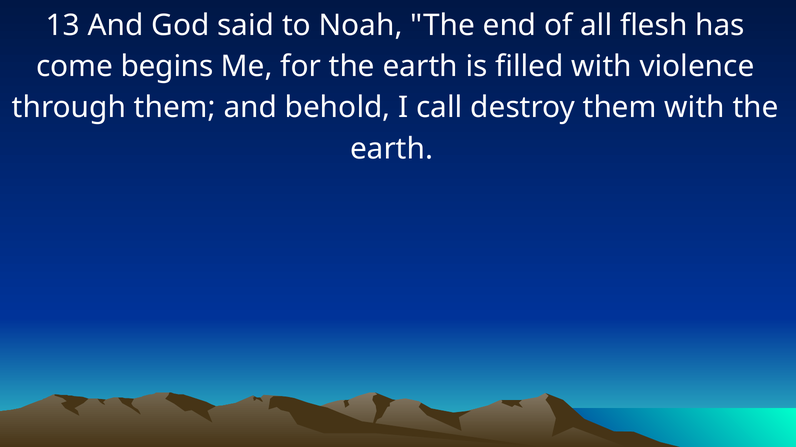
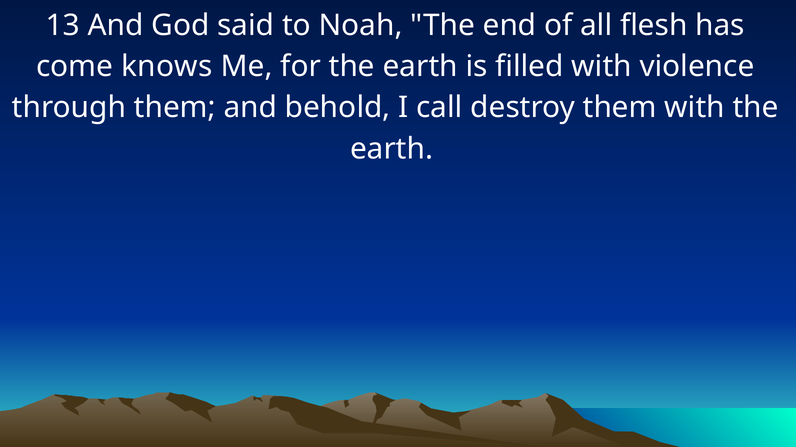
begins: begins -> knows (167, 67)
